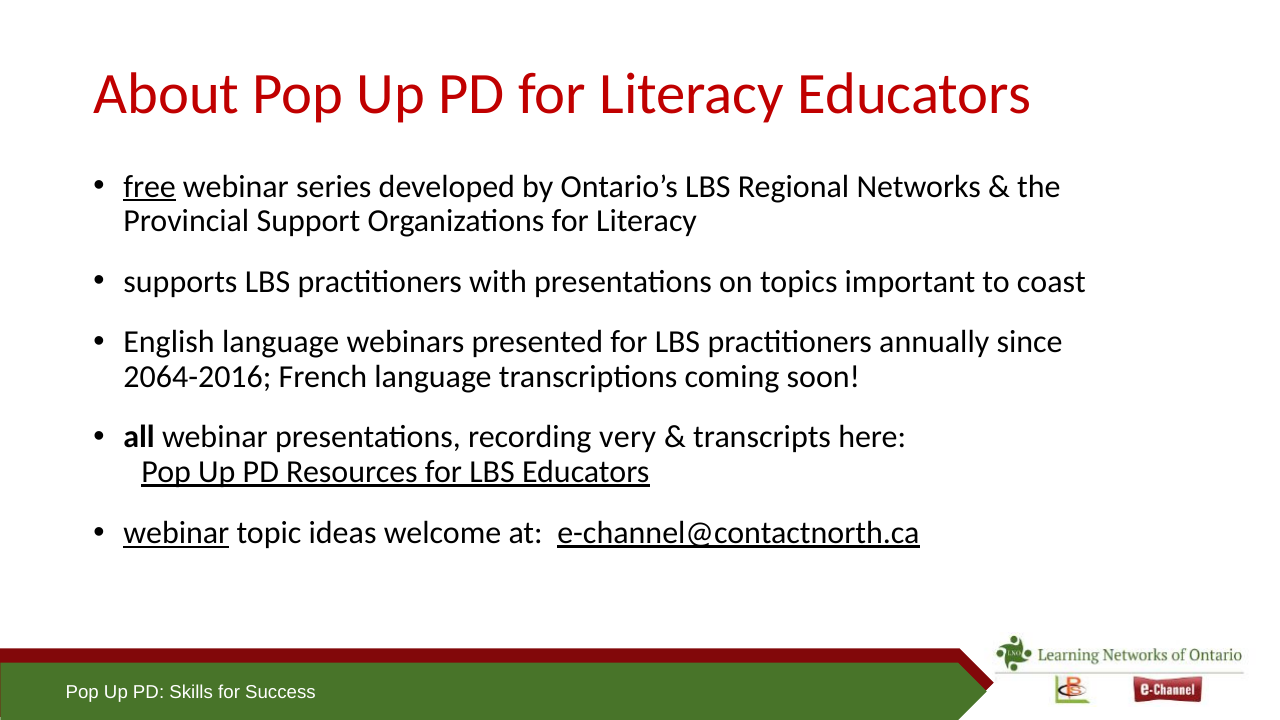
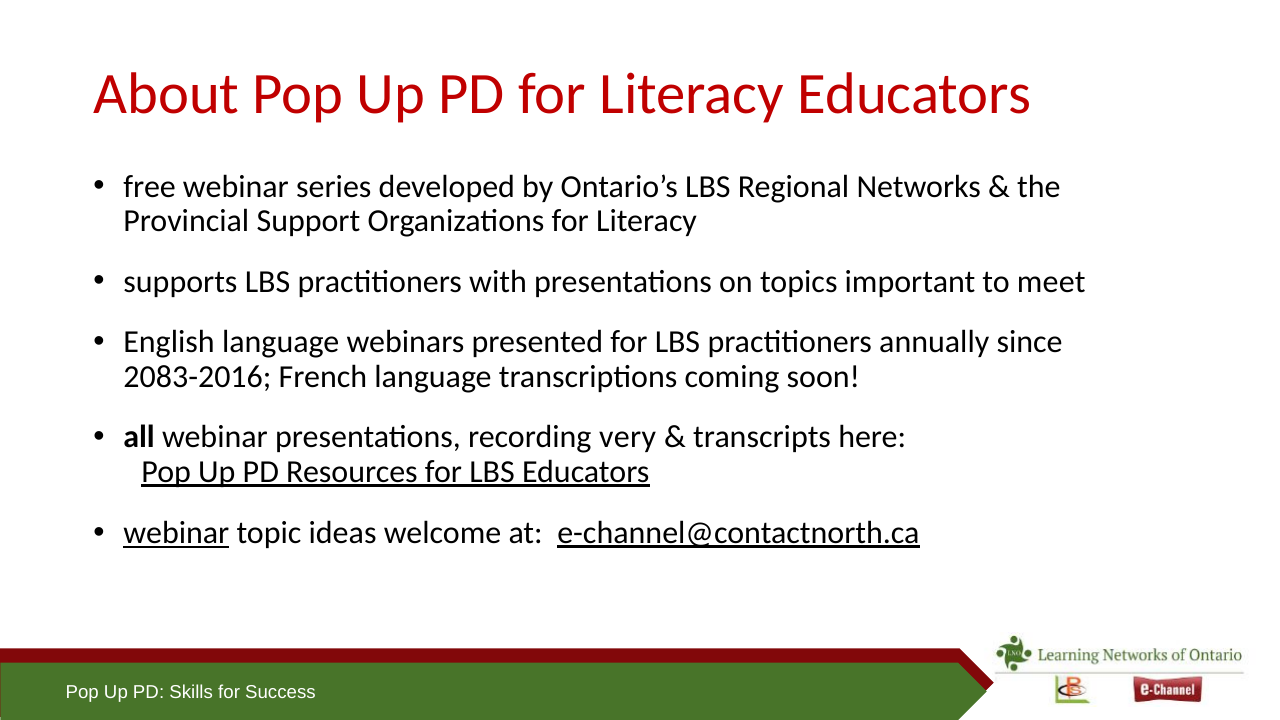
free underline: present -> none (150, 187)
coast: coast -> meet (1051, 282)
2064-2016: 2064-2016 -> 2083-2016 (197, 377)
